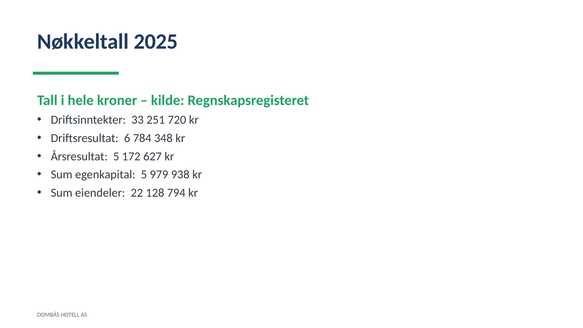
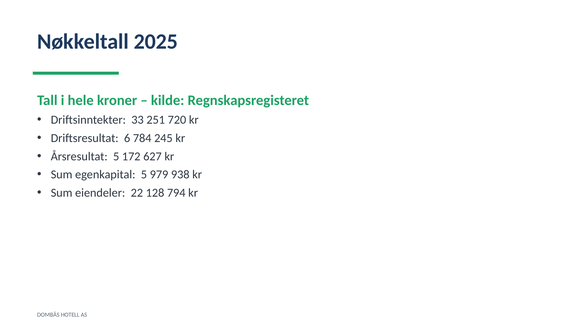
348: 348 -> 245 (163, 138)
